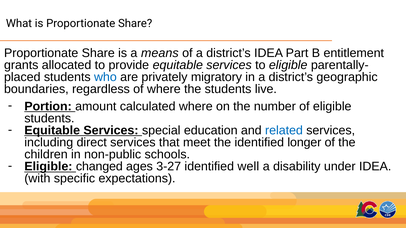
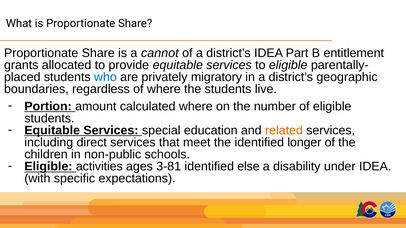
means: means -> cannot (160, 53)
related colour: blue -> orange (284, 131)
changed: changed -> activities (99, 167)
3-27: 3-27 -> 3-81 (169, 167)
well: well -> else (248, 167)
